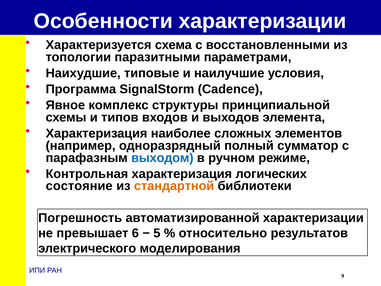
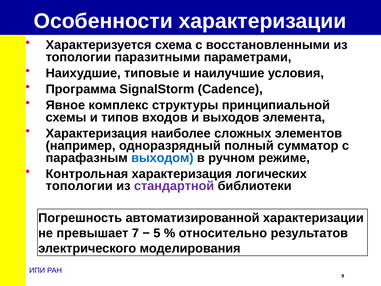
состояние: состояние -> топологии (79, 186)
стандартной colour: orange -> purple (174, 186)
6: 6 -> 7 (135, 233)
